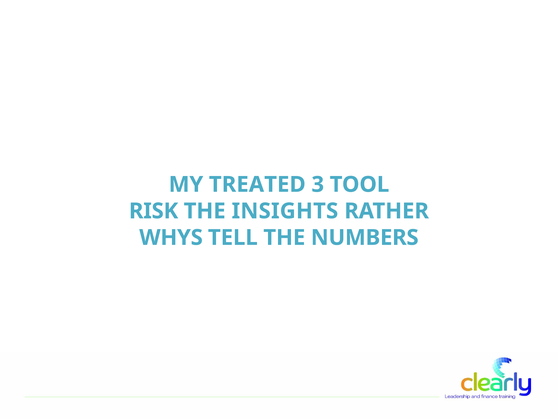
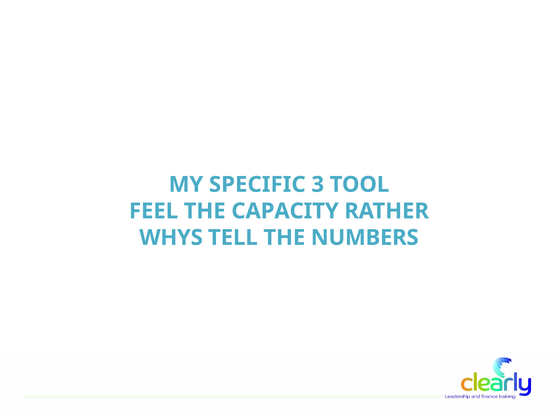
TREATED: TREATED -> SPECIFIC (257, 184)
RISK: RISK -> FEEL (154, 211)
INSIGHTS: INSIGHTS -> CAPACITY (285, 211)
